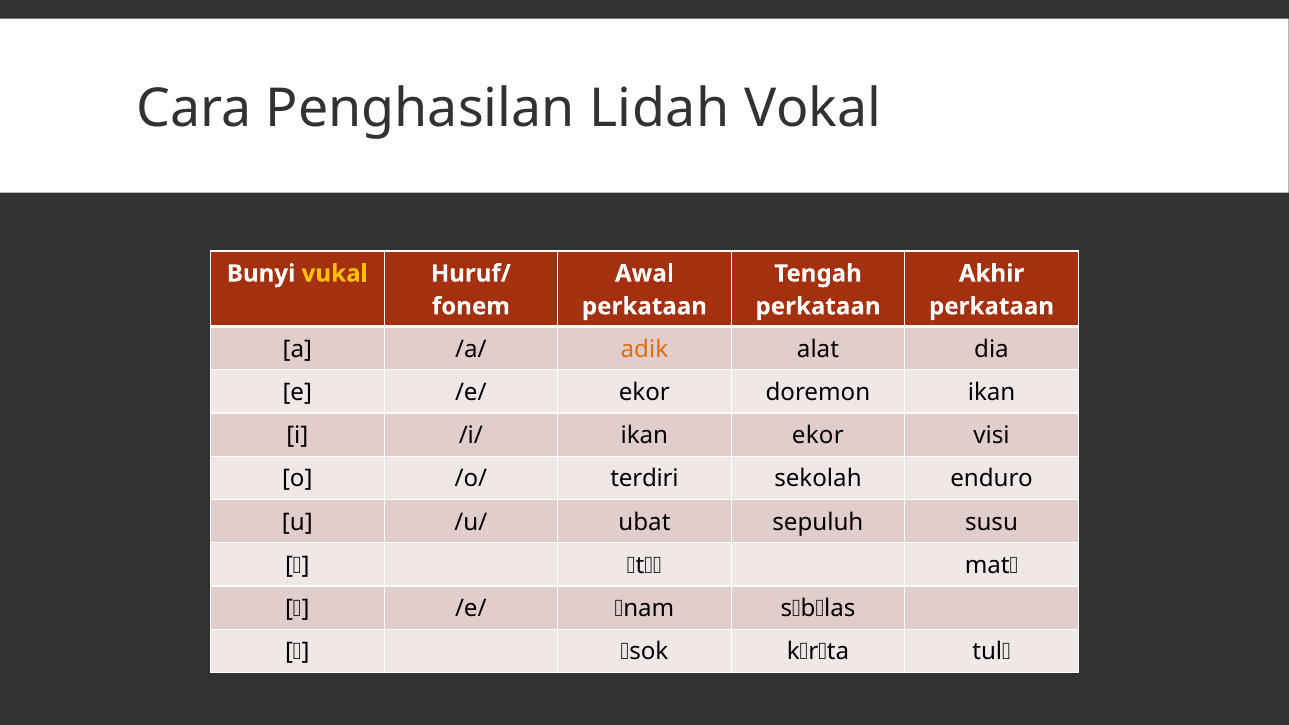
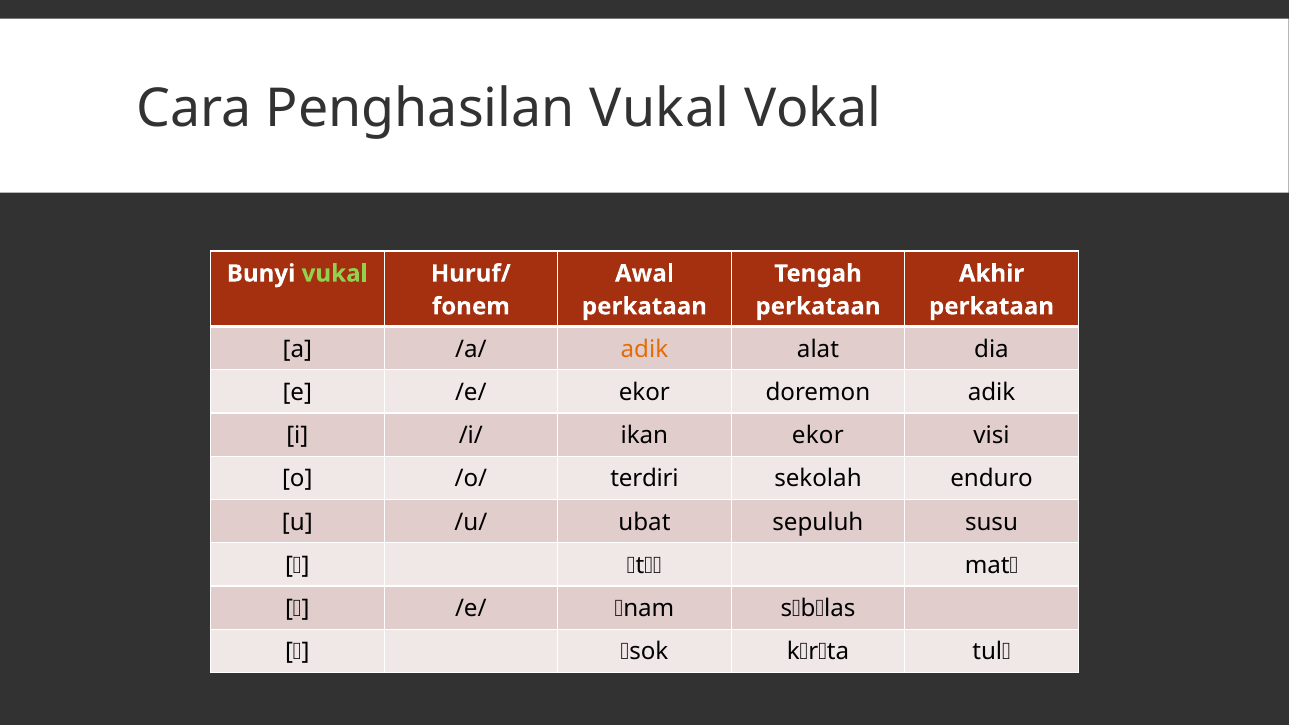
Penghasilan Lidah: Lidah -> Vukal (659, 108)
vukal colour: yellow -> light green (335, 274)
doremon ikan: ikan -> adik (992, 392)
